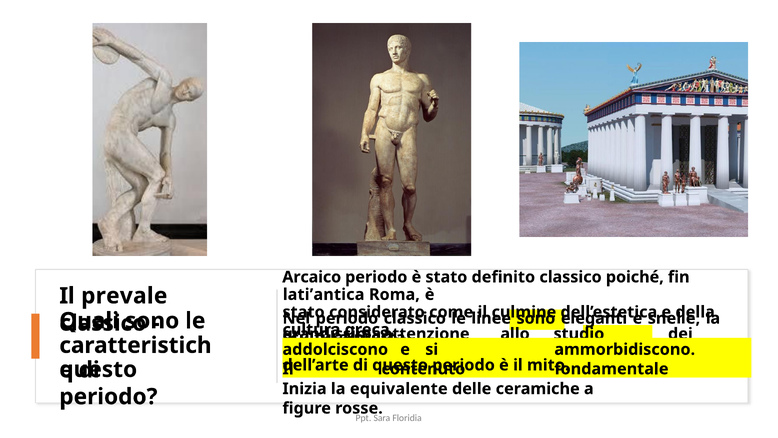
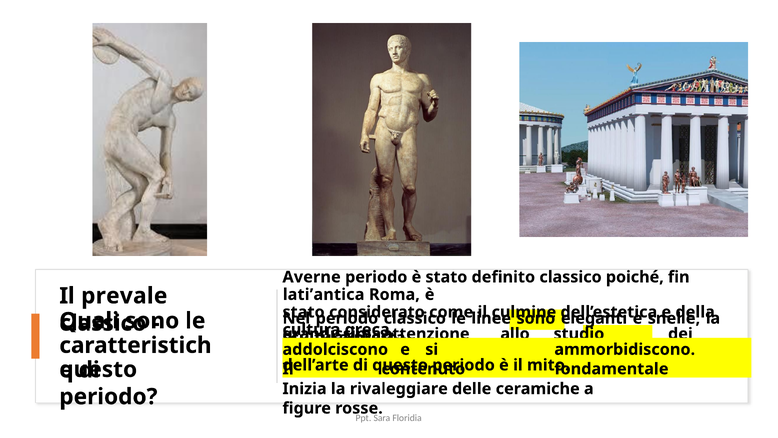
Arcaico: Arcaico -> Averne (312, 277)
equivalente: equivalente -> rivaleggiare (399, 388)
